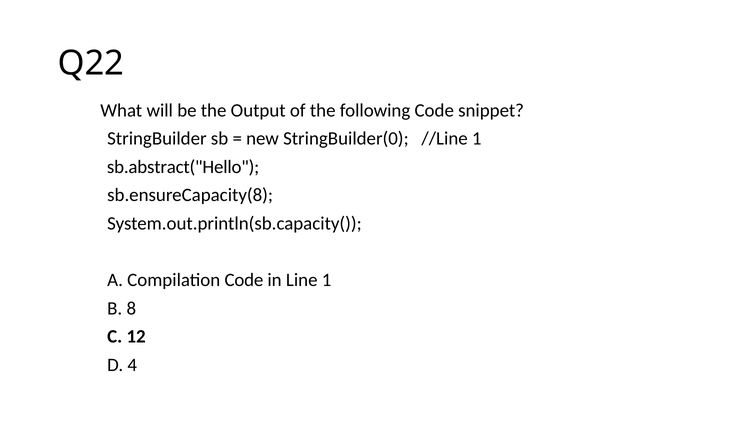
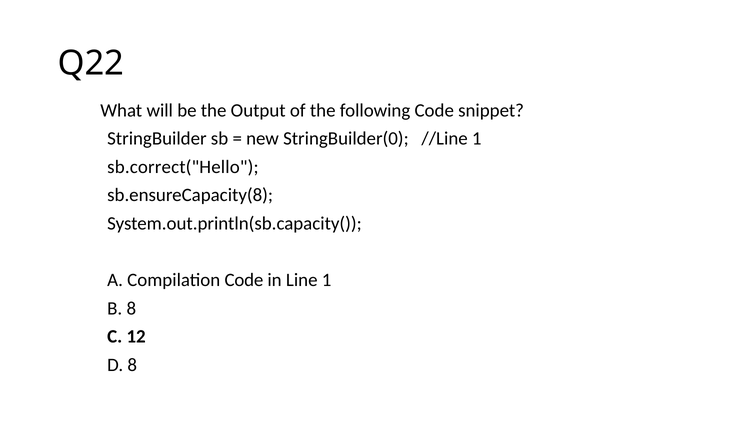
sb.abstract("Hello: sb.abstract("Hello -> sb.correct("Hello (183, 167)
D 4: 4 -> 8 (132, 365)
